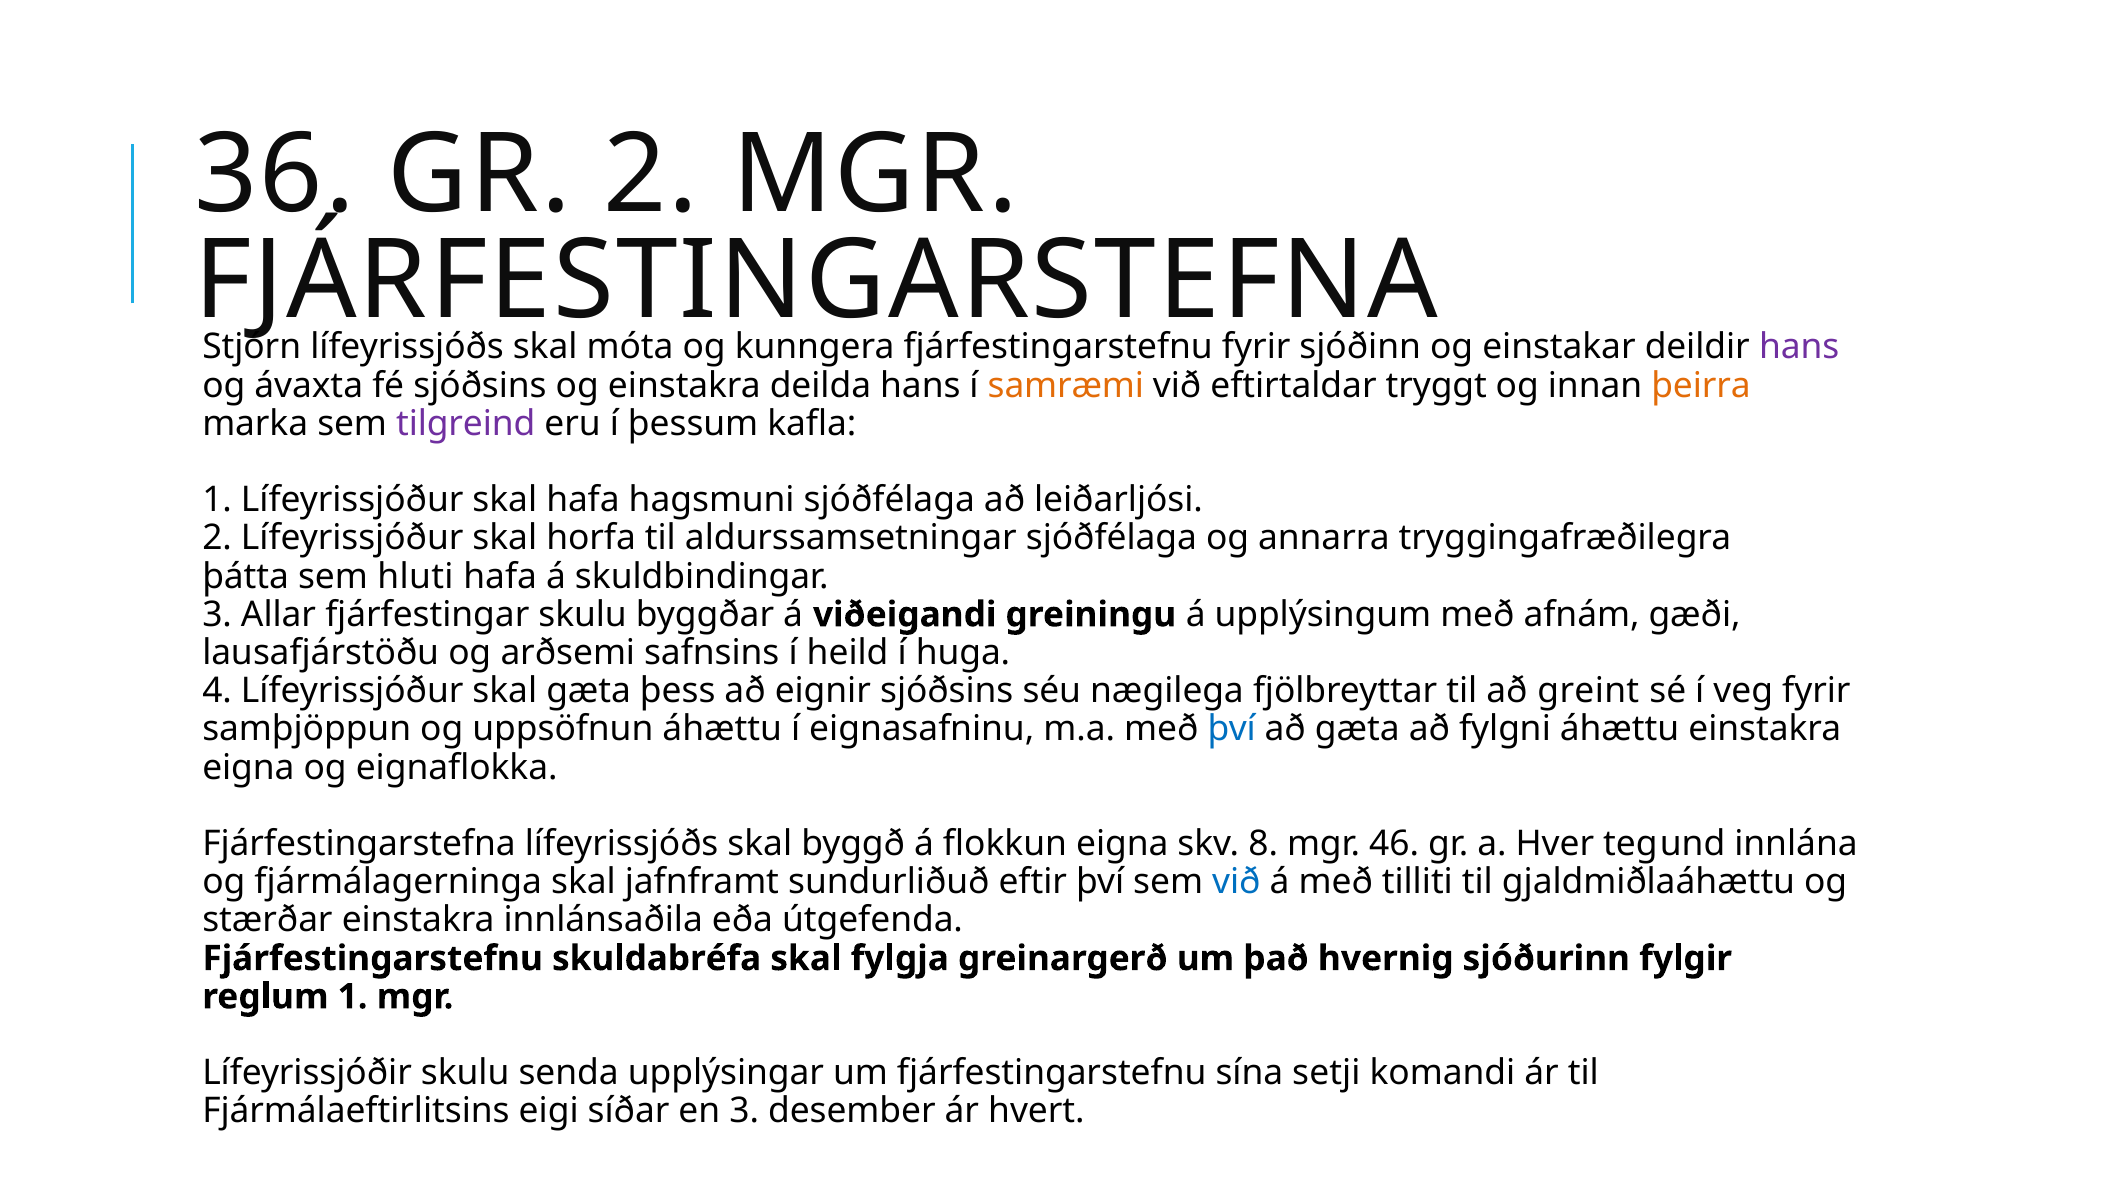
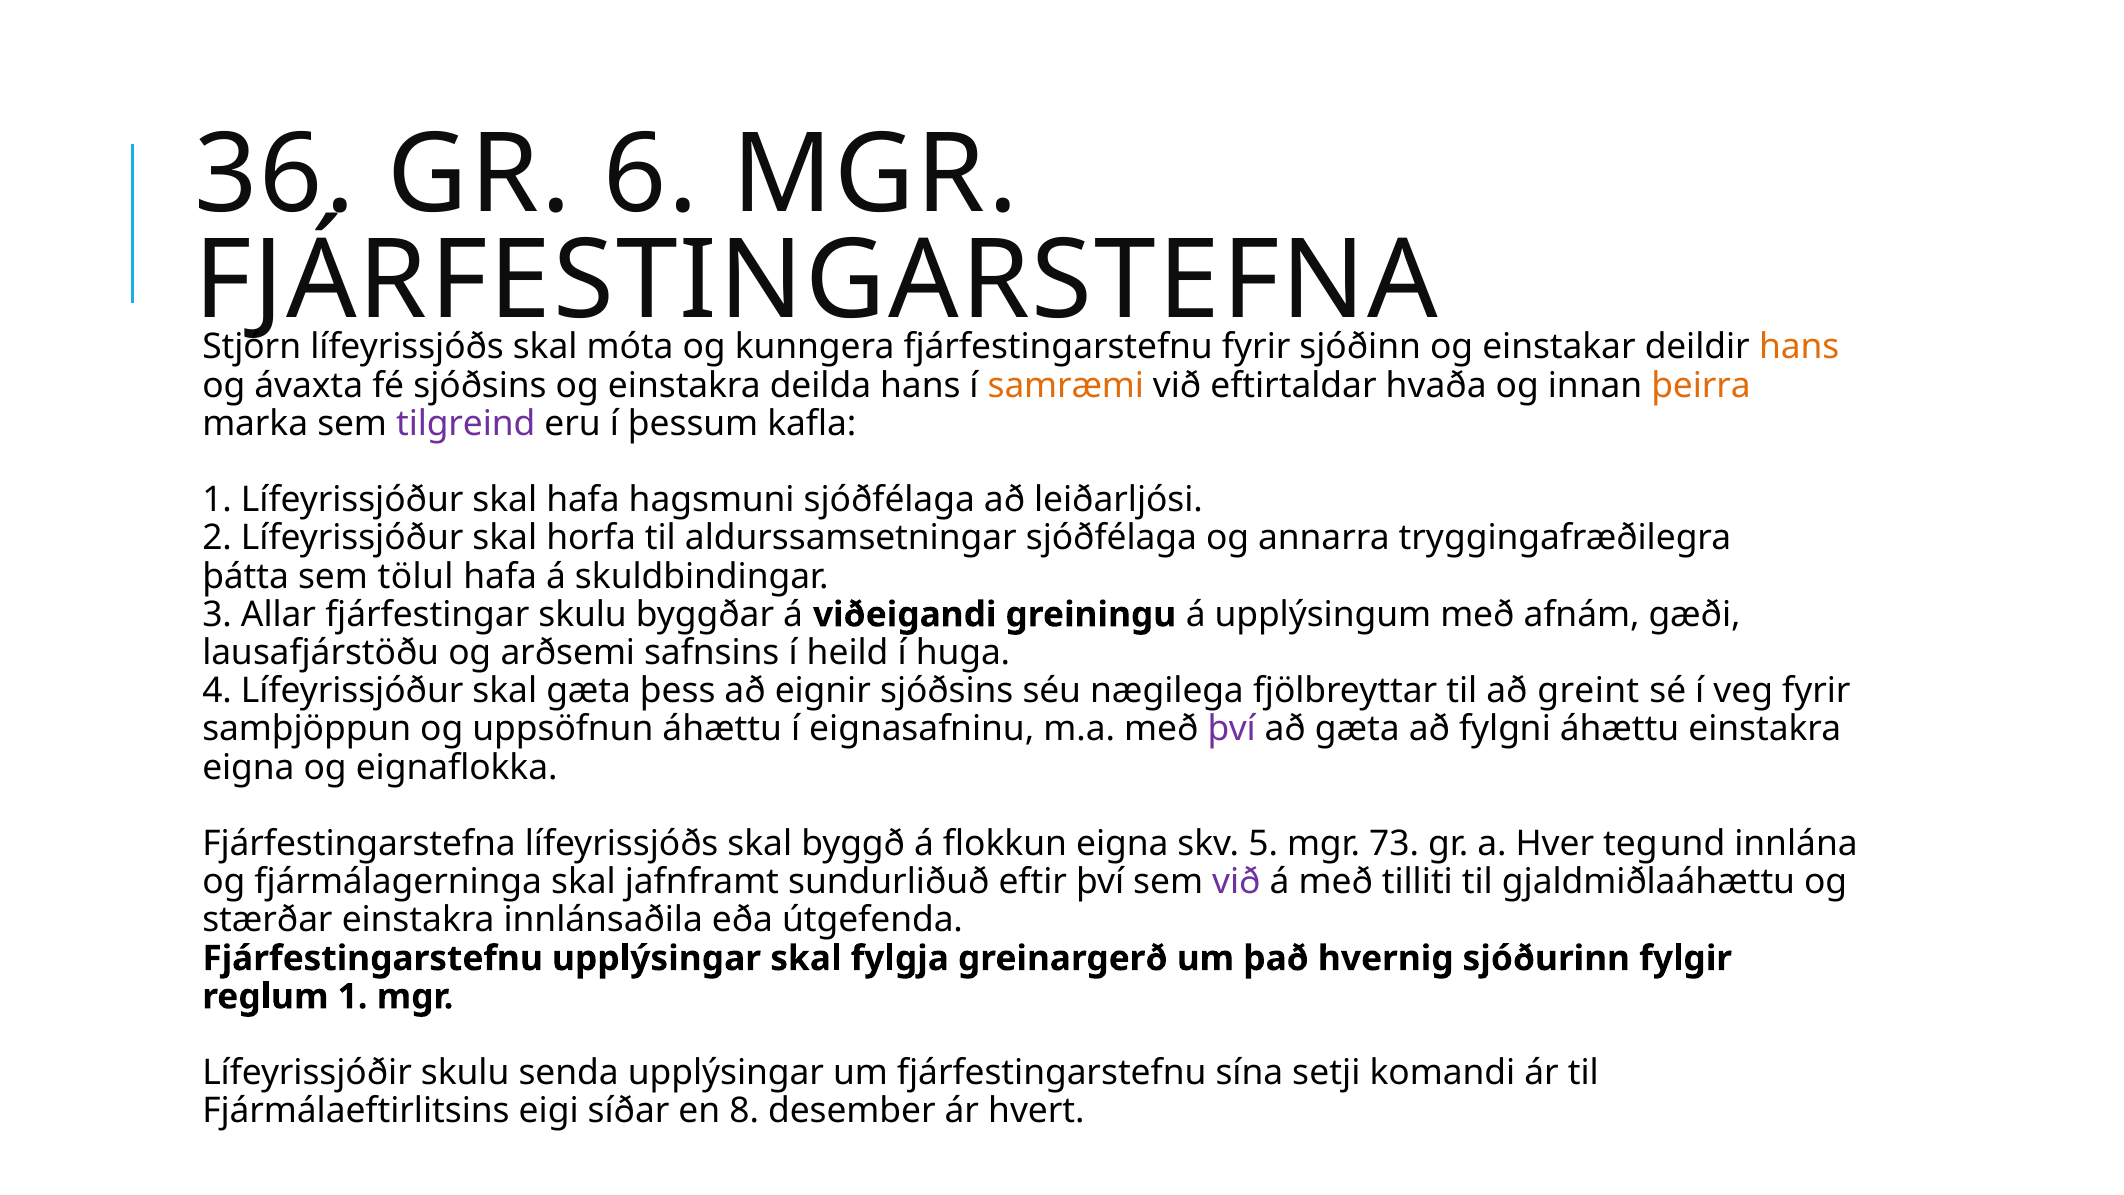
GR 2: 2 -> 6 (651, 175)
hans colour: purple -> orange (1799, 347)
tryggt: tryggt -> hvaða (1436, 385)
hluti: hluti -> tölul (416, 576)
því colour: blue -> purple (1232, 729)
8: 8 -> 5 (1263, 844)
46: 46 -> 73 (1394, 844)
við colour: blue -> purple (1236, 882)
Fjárfestingarstefnu skuldabréfa: skuldabréfa -> upplýsingar (657, 958)
en 3: 3 -> 8 (744, 1111)
